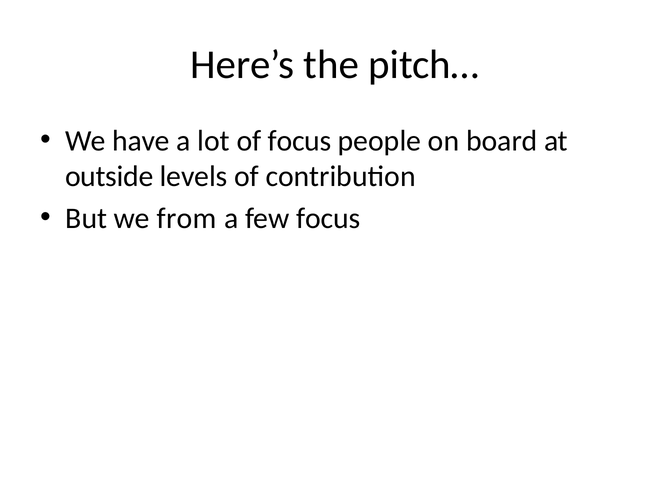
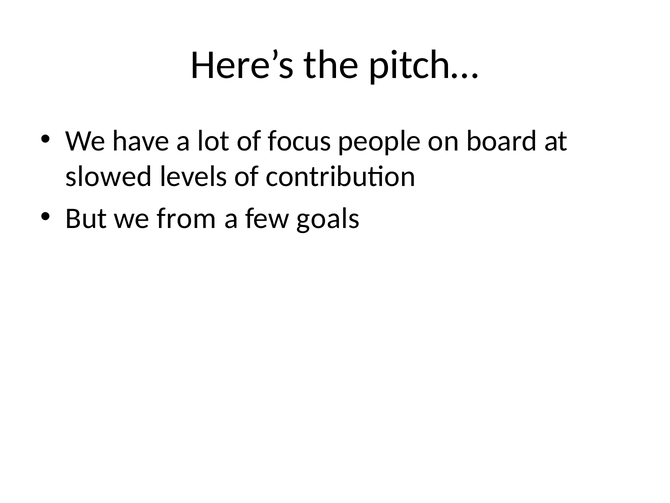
outside: outside -> slowed (109, 176)
few focus: focus -> goals (328, 218)
